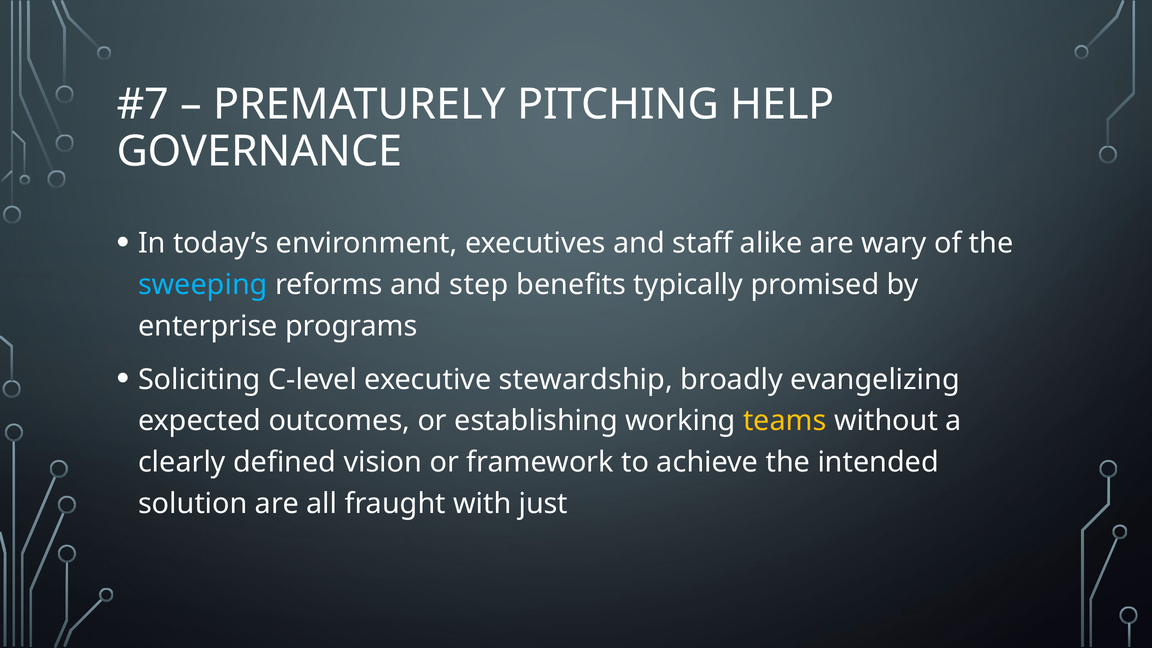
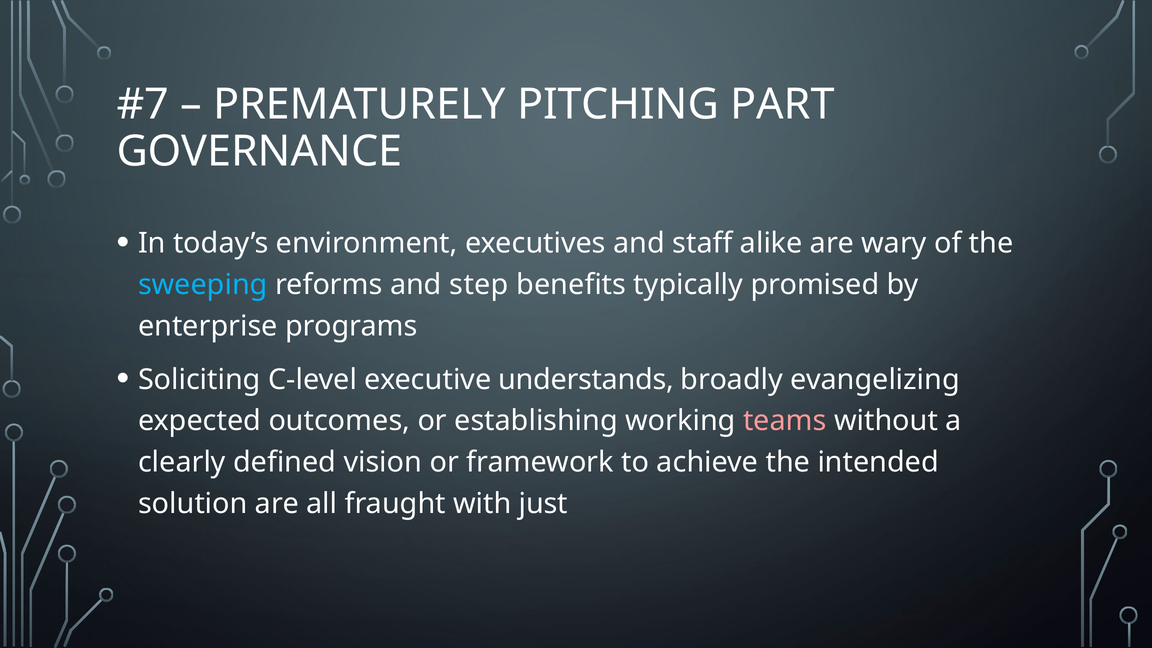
HELP: HELP -> PART (782, 105)
stewardship: stewardship -> understands (586, 379)
teams colour: yellow -> pink (785, 421)
